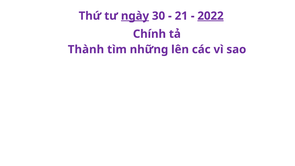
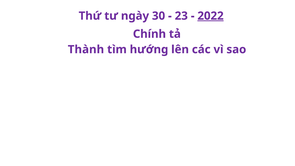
ngày underline: present -> none (135, 16)
21: 21 -> 23 (181, 16)
những: những -> hướng (149, 49)
